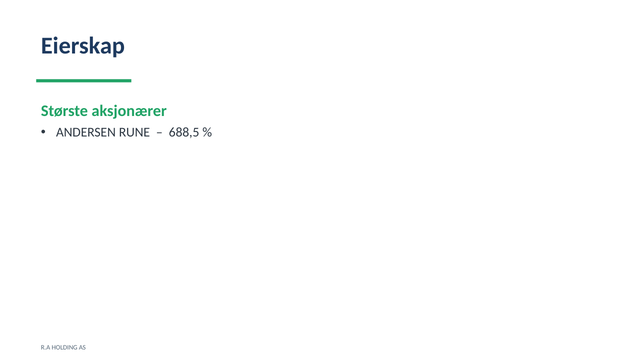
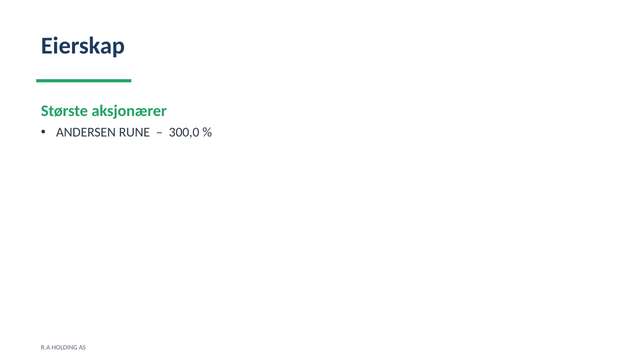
688,5: 688,5 -> 300,0 (184, 132)
